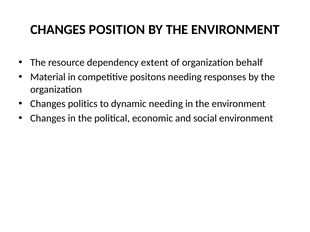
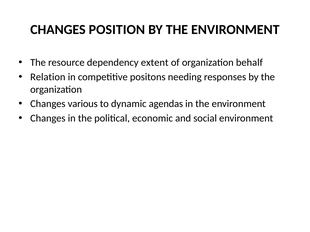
Material: Material -> Relation (48, 77)
politics: politics -> various (83, 104)
dynamic needing: needing -> agendas (166, 104)
